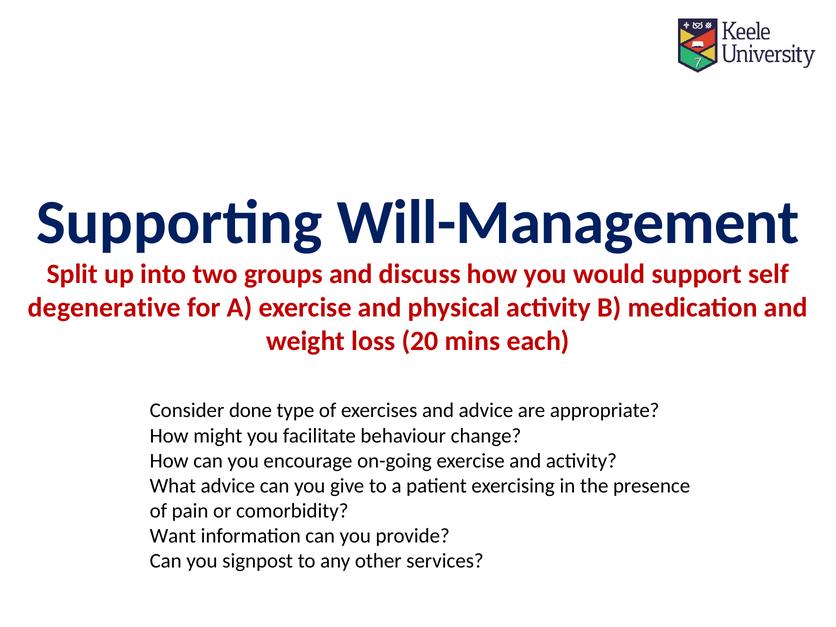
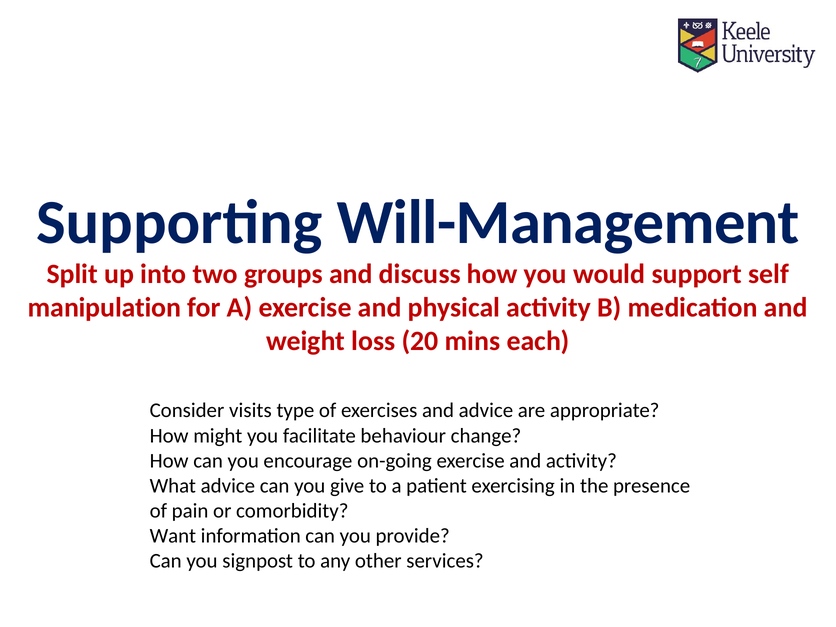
degenerative: degenerative -> manipulation (105, 308)
done: done -> visits (250, 411)
